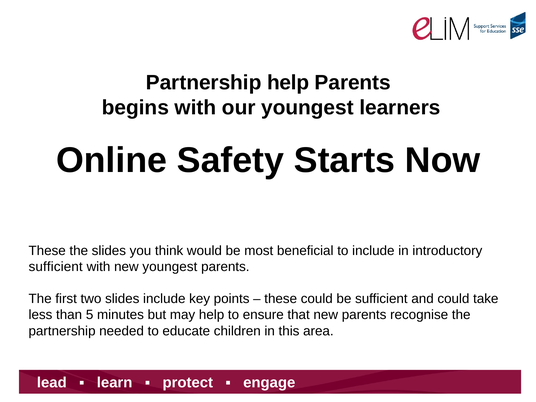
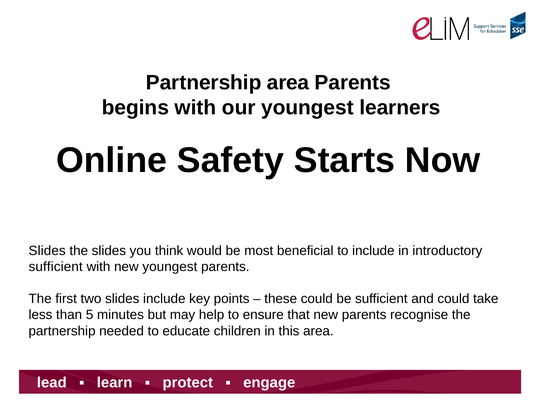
Partnership help: help -> area (288, 83)
These: These -> Slides (47, 251)
